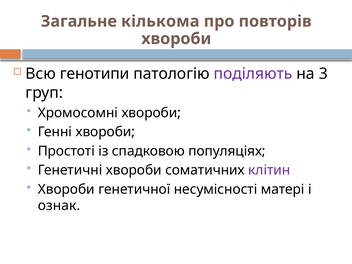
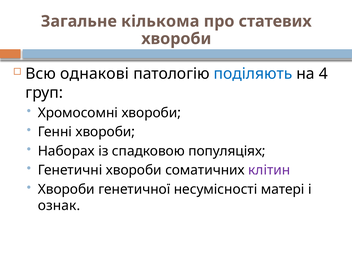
повторів: повторів -> статевих (275, 21)
генотипи: генотипи -> однакові (95, 74)
поділяють colour: purple -> blue (253, 74)
3: 3 -> 4 (323, 74)
Простоті: Простоті -> Наборах (66, 151)
